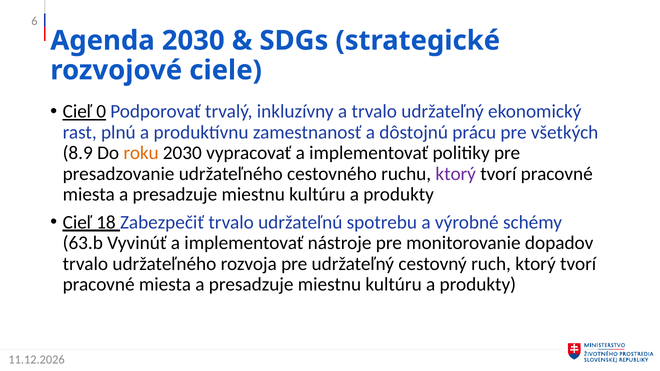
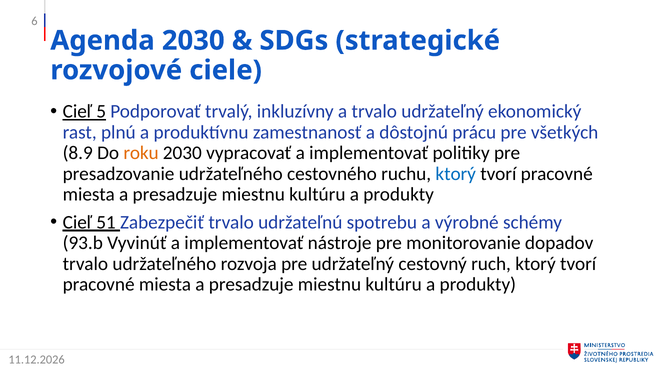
0: 0 -> 5 (101, 112)
ktorý colour: purple -> blue (456, 174)
18: 18 -> 51 (106, 222)
63.b: 63.b -> 93.b (83, 243)
